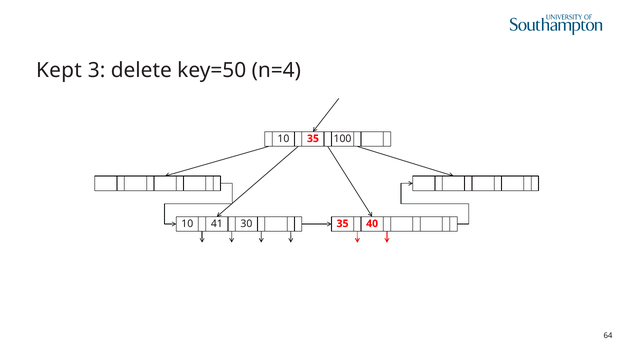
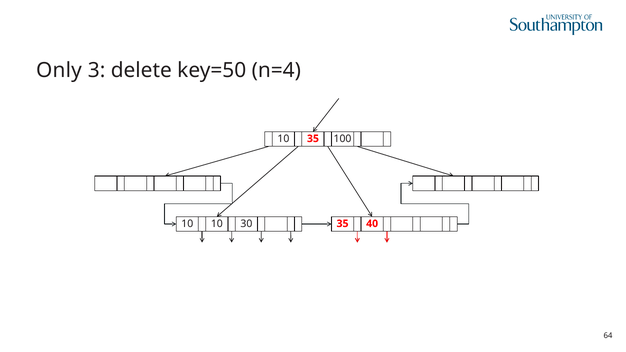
Kept: Kept -> Only (59, 70)
10 41: 41 -> 10 (217, 224)
